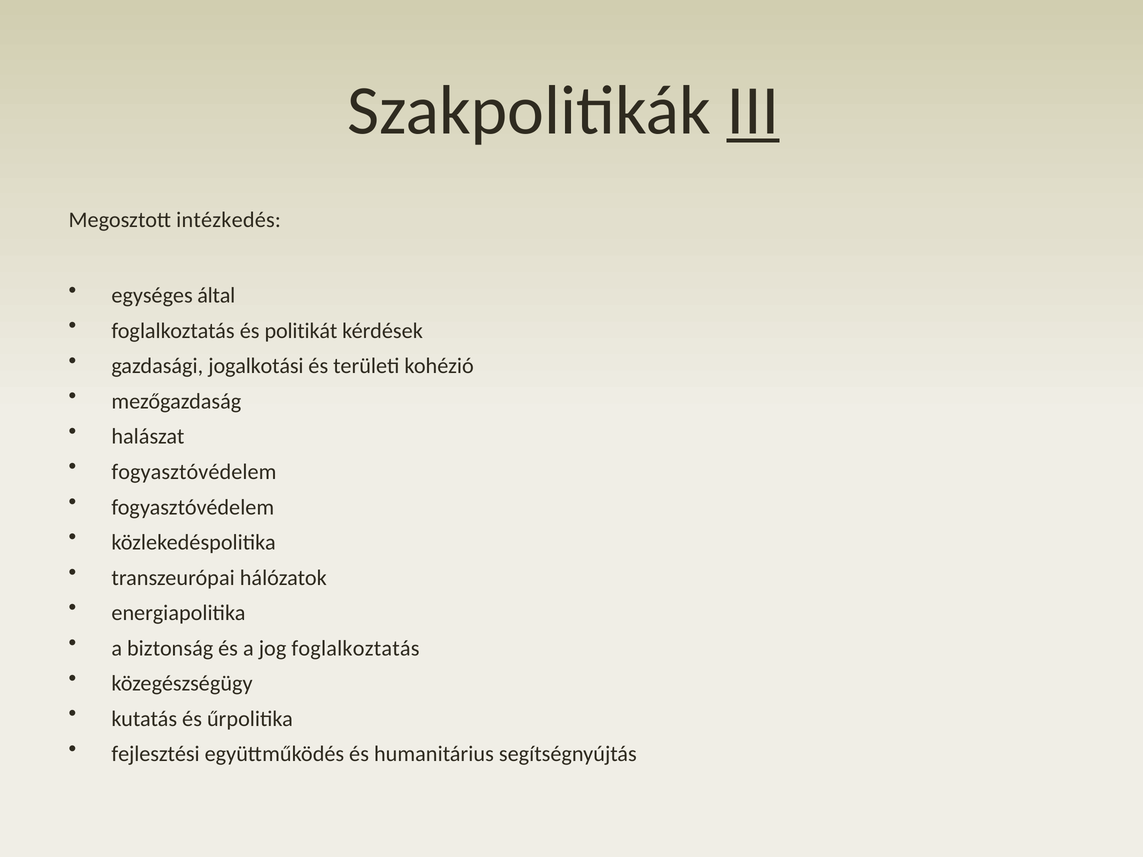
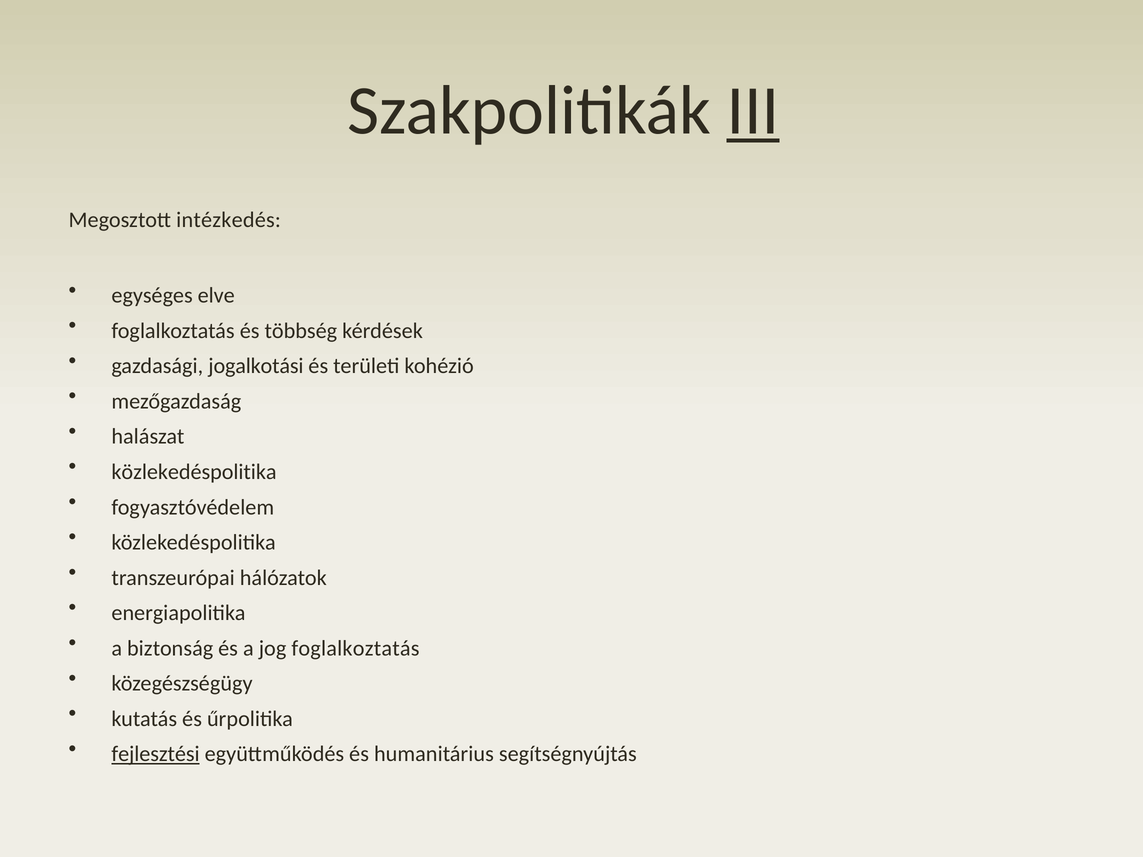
által: által -> elve (216, 296)
politikát: politikát -> többség (301, 331)
fogyasztóvédelem: fogyasztóvédelem -> közlekedéspolitika (194, 472)
fejlesztési underline: none -> present (156, 754)
